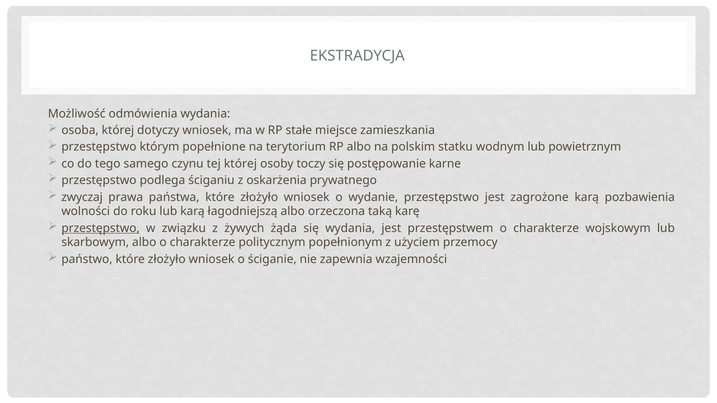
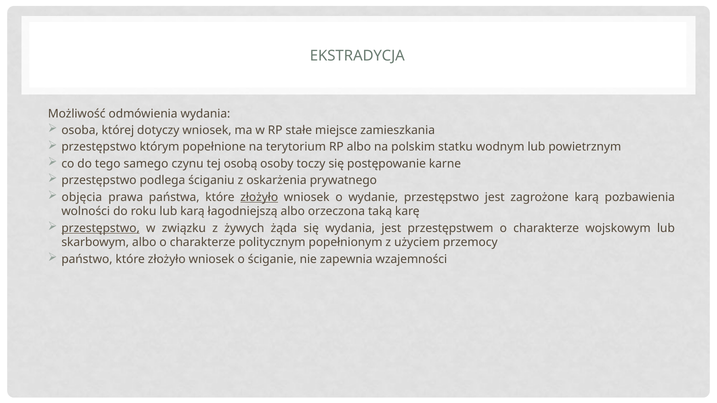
tej której: której -> osobą (241, 164)
zwyczaj: zwyczaj -> objęcia (82, 197)
złożyło underline: none -> present (259, 197)
